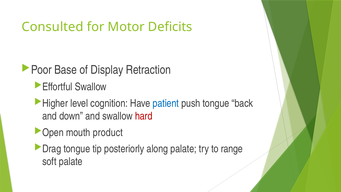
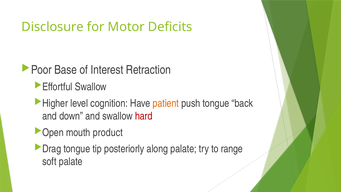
Consulted: Consulted -> Disclosure (53, 27)
Display: Display -> Interest (107, 70)
patient colour: blue -> orange (166, 103)
